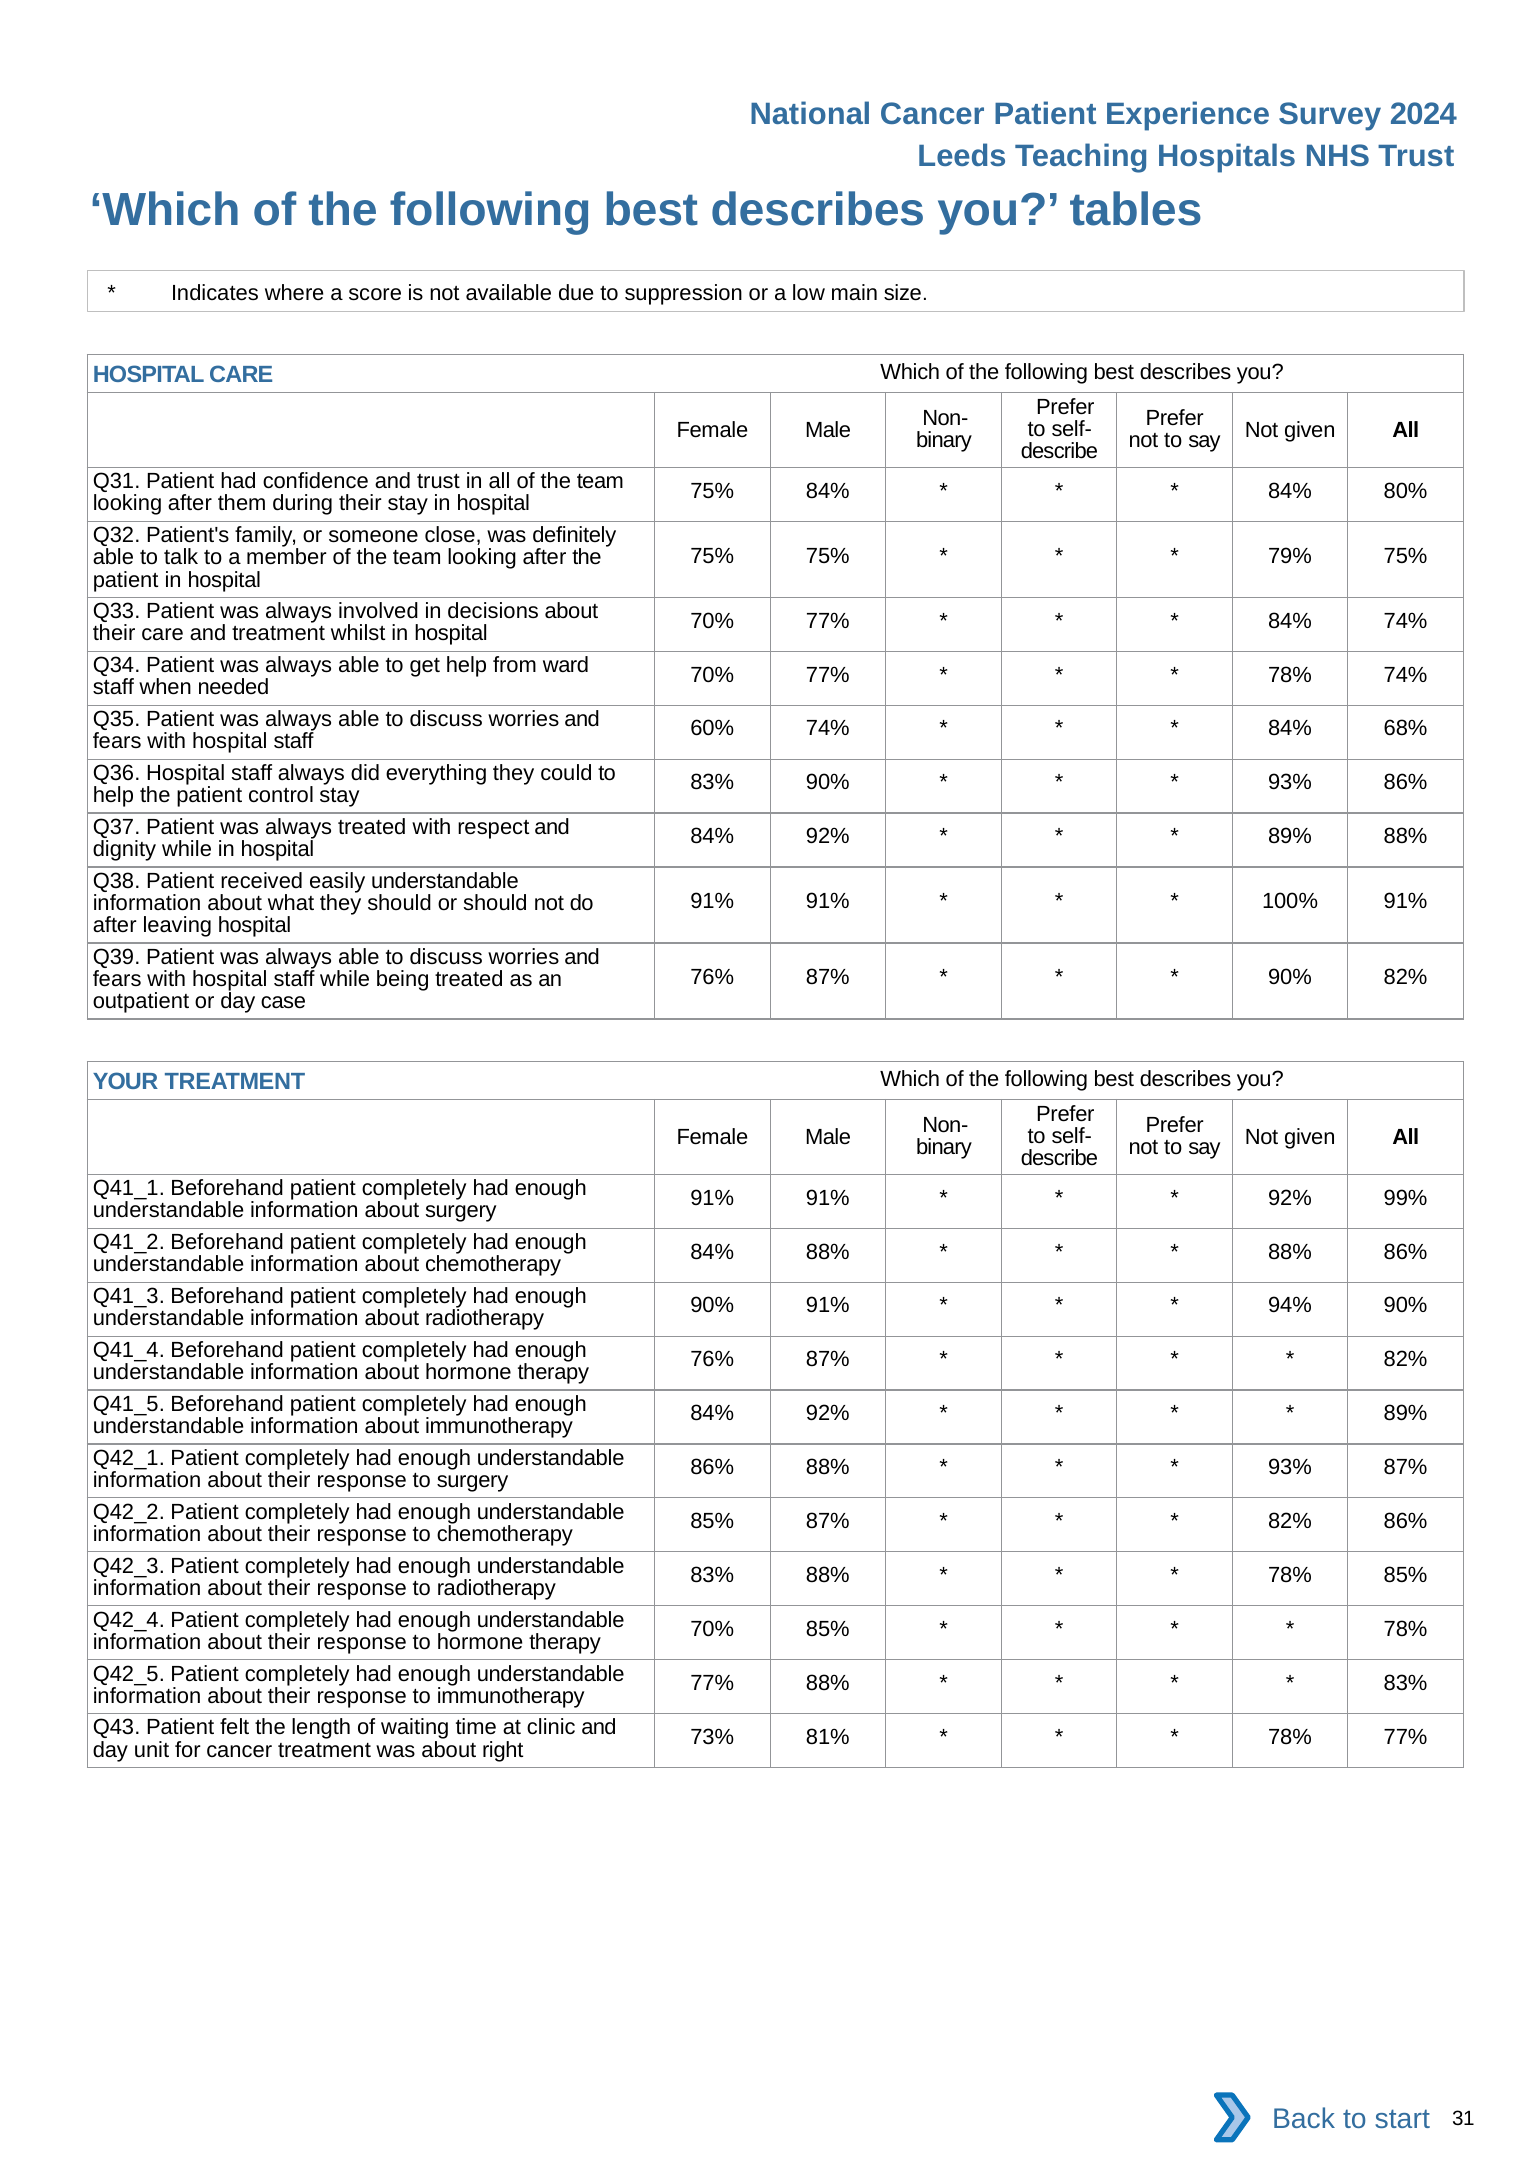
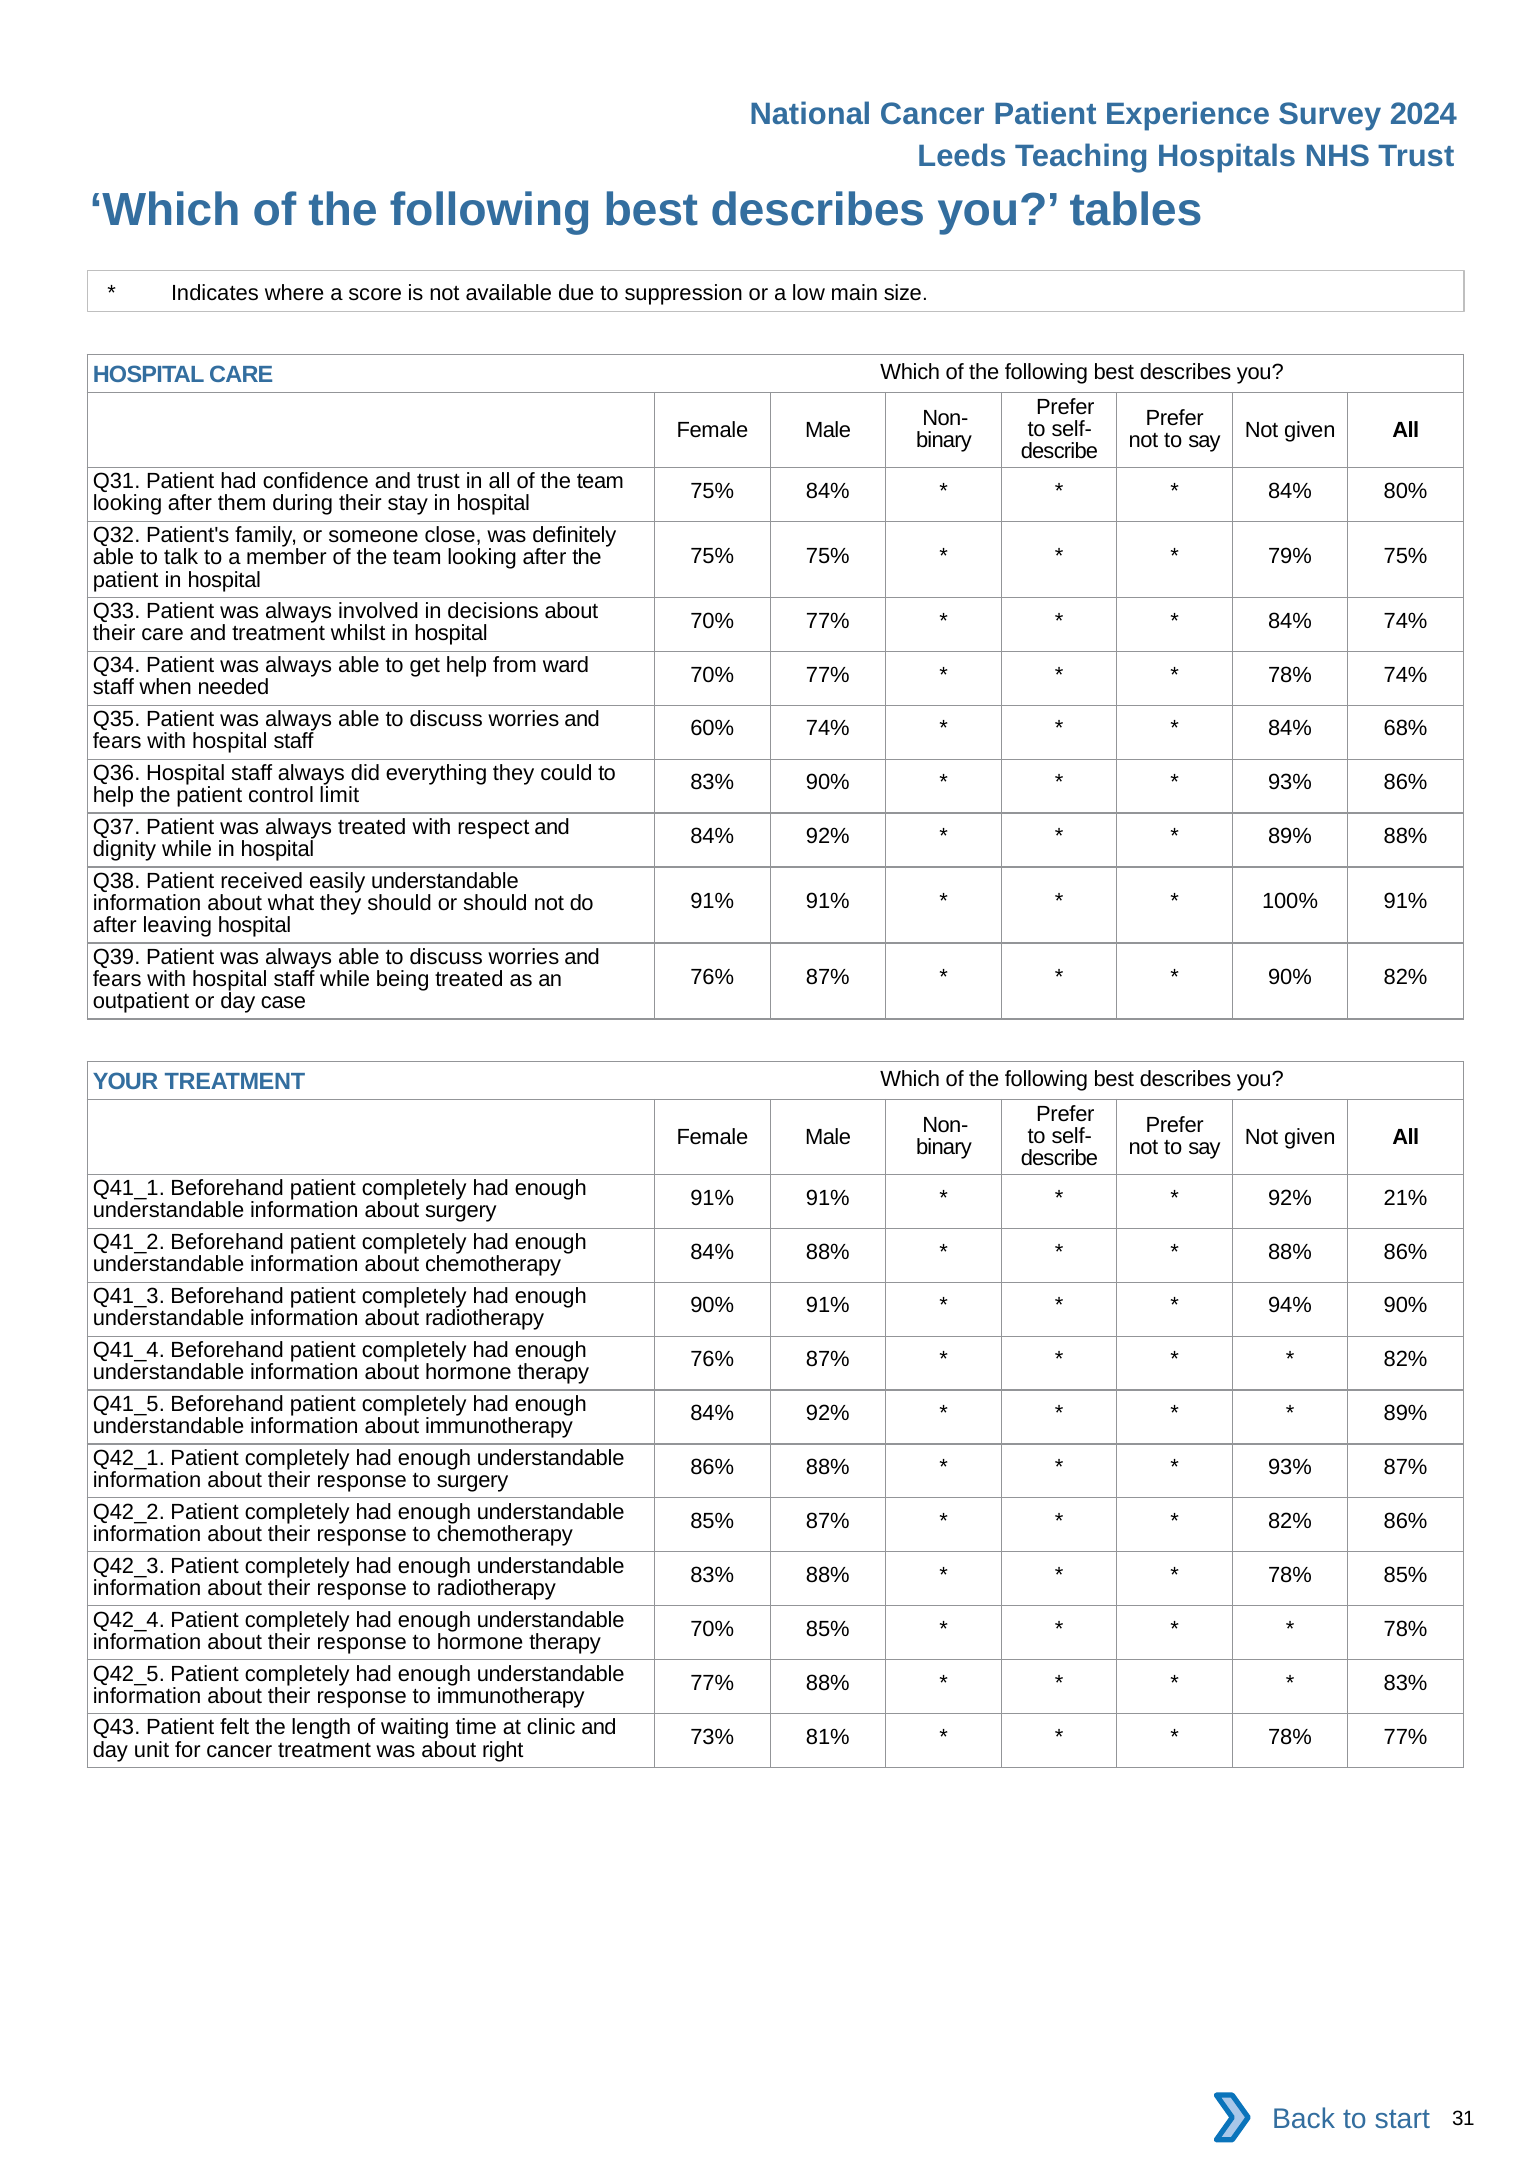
control stay: stay -> limit (339, 795)
99%: 99% -> 21% (1406, 1197)
